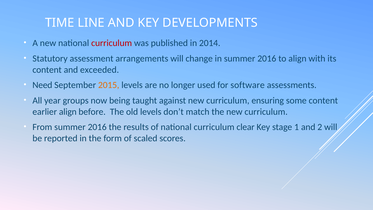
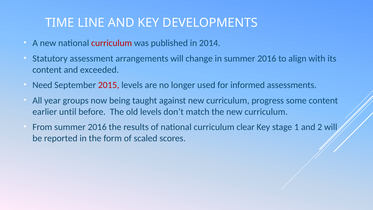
2015 colour: orange -> red (109, 85)
software: software -> informed (248, 85)
ensuring: ensuring -> progress (268, 100)
earlier align: align -> until (68, 112)
